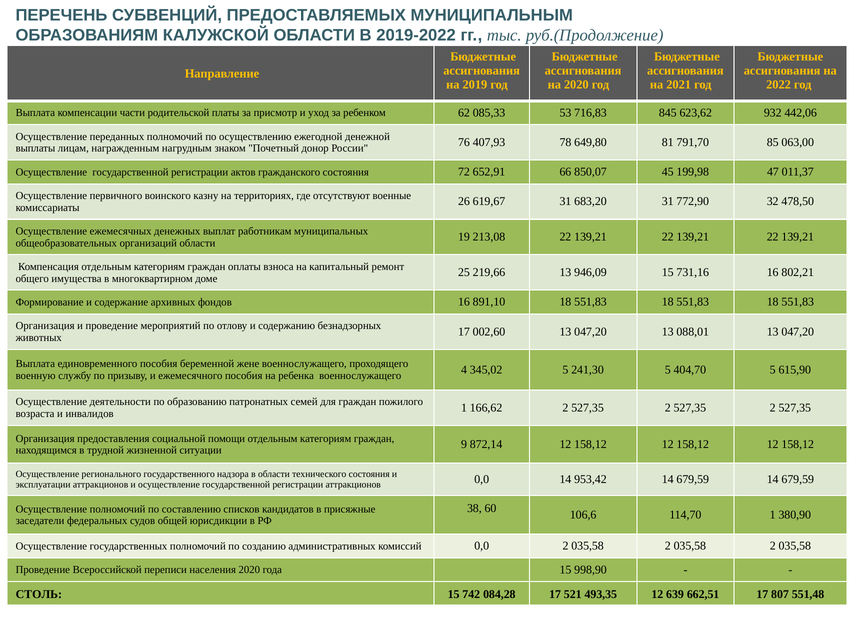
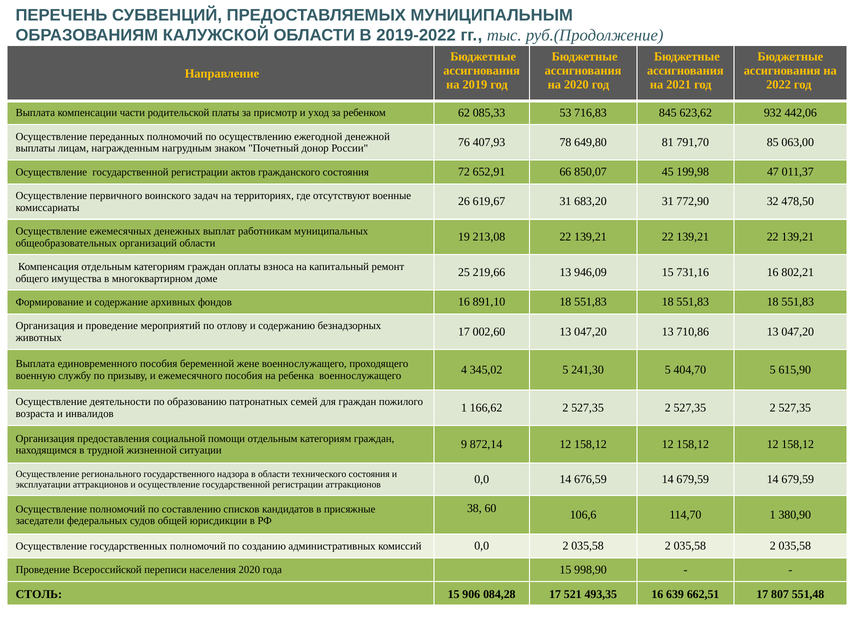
казну: казну -> задач (206, 196)
088,01: 088,01 -> 710,86 (693, 331)
953,42: 953,42 -> 676,59 (590, 479)
742: 742 -> 906 (471, 594)
493,35 12: 12 -> 16 (657, 594)
